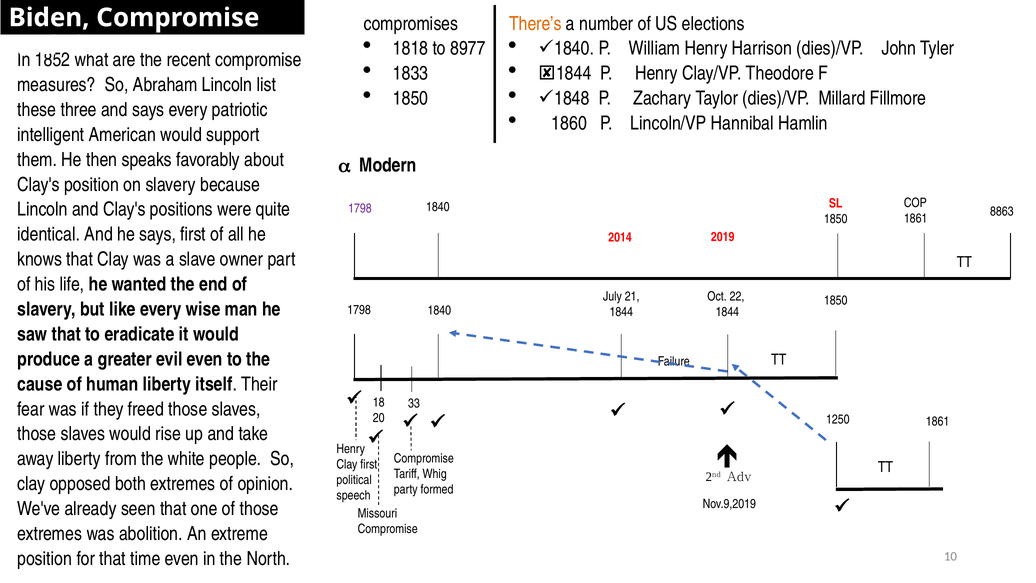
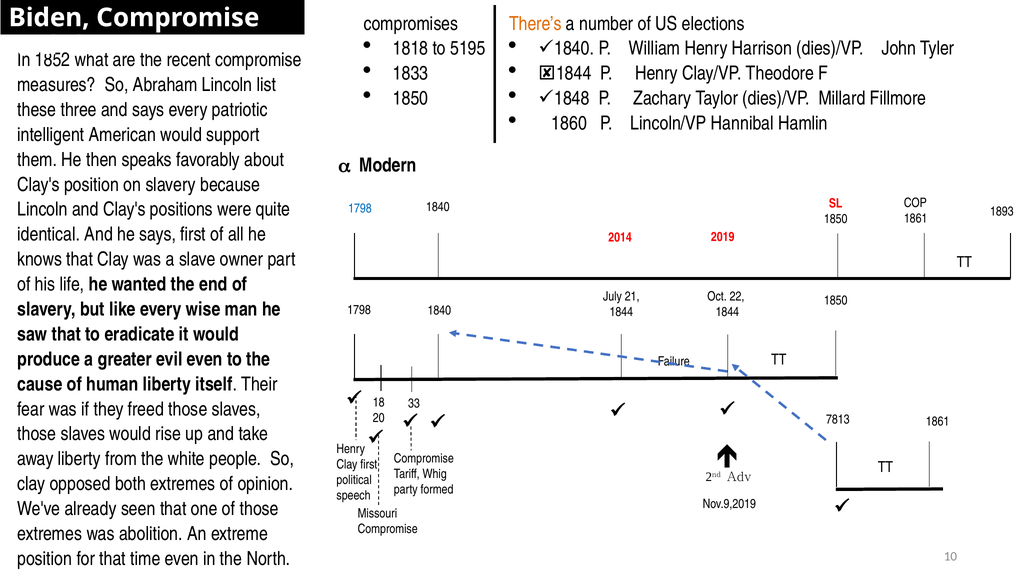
8977: 8977 -> 5195 (468, 49)
1798 colour: purple -> blue (360, 208)
8863: 8863 -> 1893 (1002, 211)
1250: 1250 -> 7813 (838, 419)
